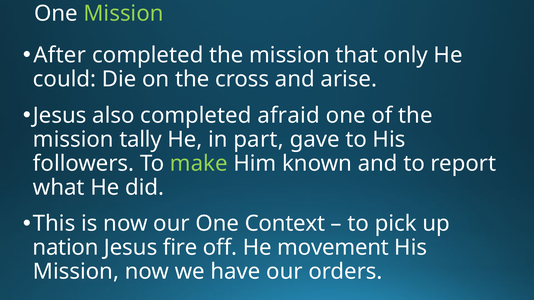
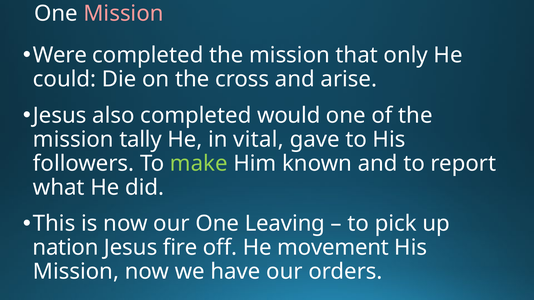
Mission colour: light green -> pink (124, 14)
After: After -> Were (60, 55)
afraid: afraid -> would (289, 116)
part: part -> vital (259, 140)
Context: Context -> Leaving (285, 224)
